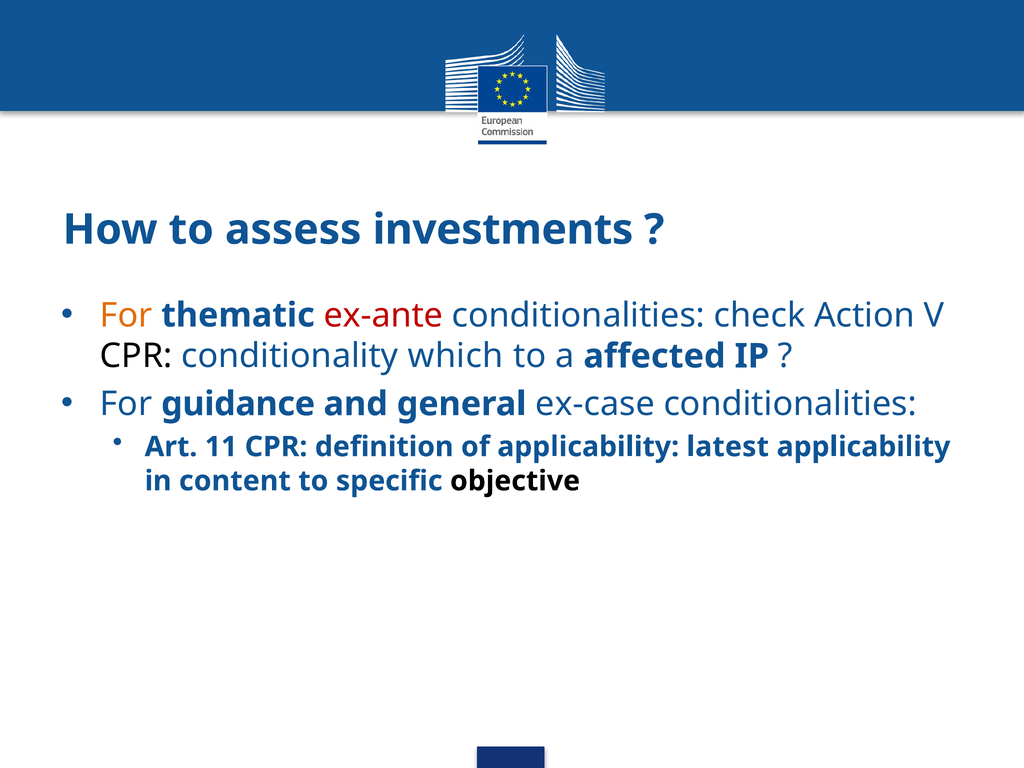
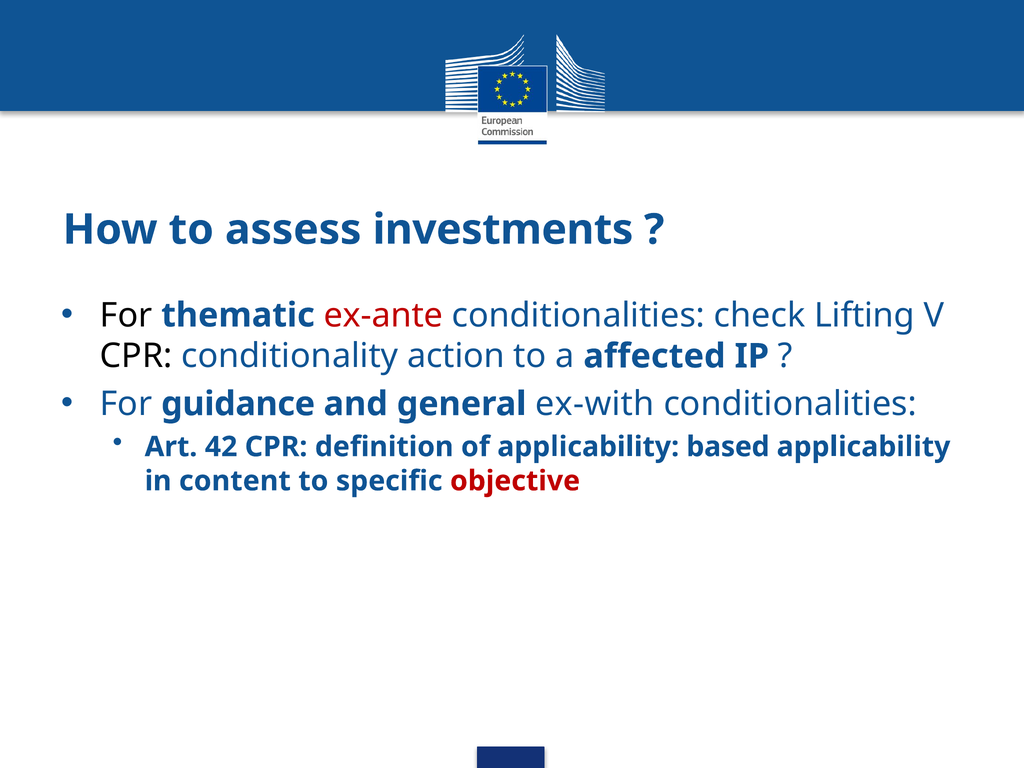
For colour: orange -> black (126, 315)
Action: Action -> Lifting (865, 315)
which: which -> action (456, 356)
ex-case: ex-case -> ex-with (595, 404)
11: 11 -> 42 (221, 447)
latest: latest -> based (728, 447)
objective colour: black -> red (515, 481)
